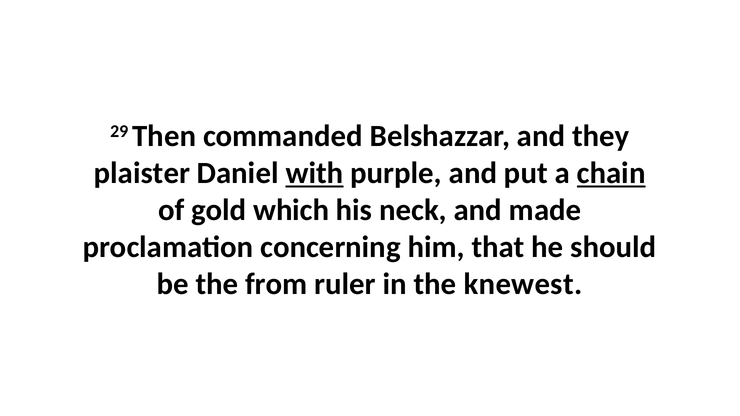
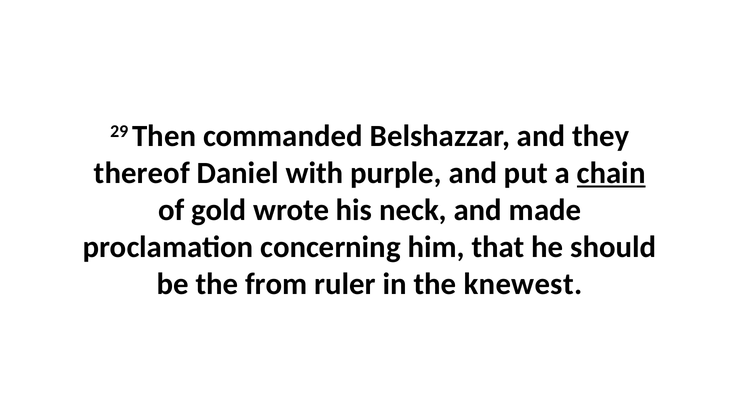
plaister: plaister -> thereof (142, 173)
with underline: present -> none (315, 173)
which: which -> wrote (291, 210)
